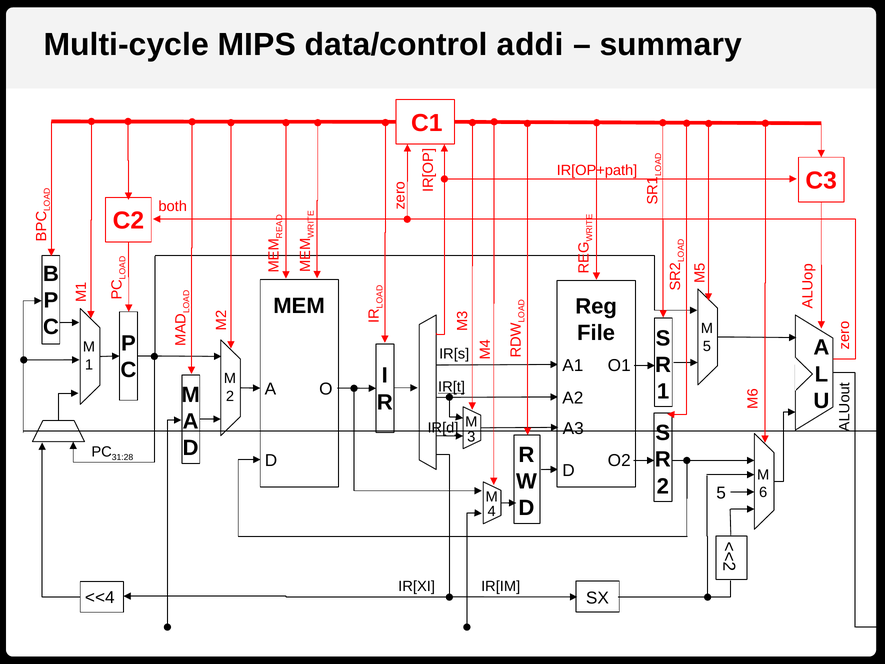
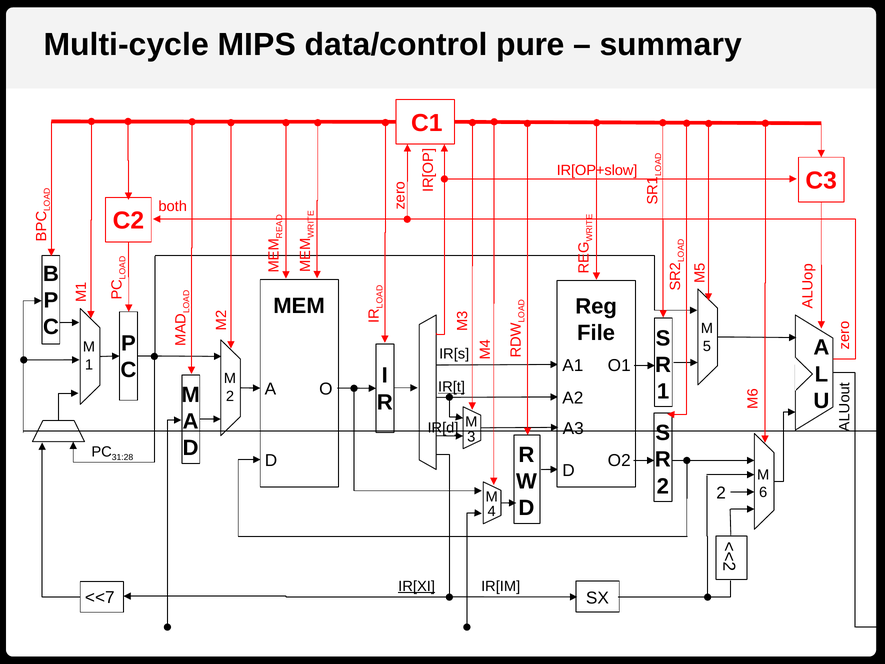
addi: addi -> pure (531, 45)
IR[OP+path: IR[OP+path -> IR[OP+slow (597, 170)
2 5: 5 -> 2 (721, 493)
IR[XI underline: none -> present (417, 586)
<<4: <<4 -> <<7 (100, 597)
